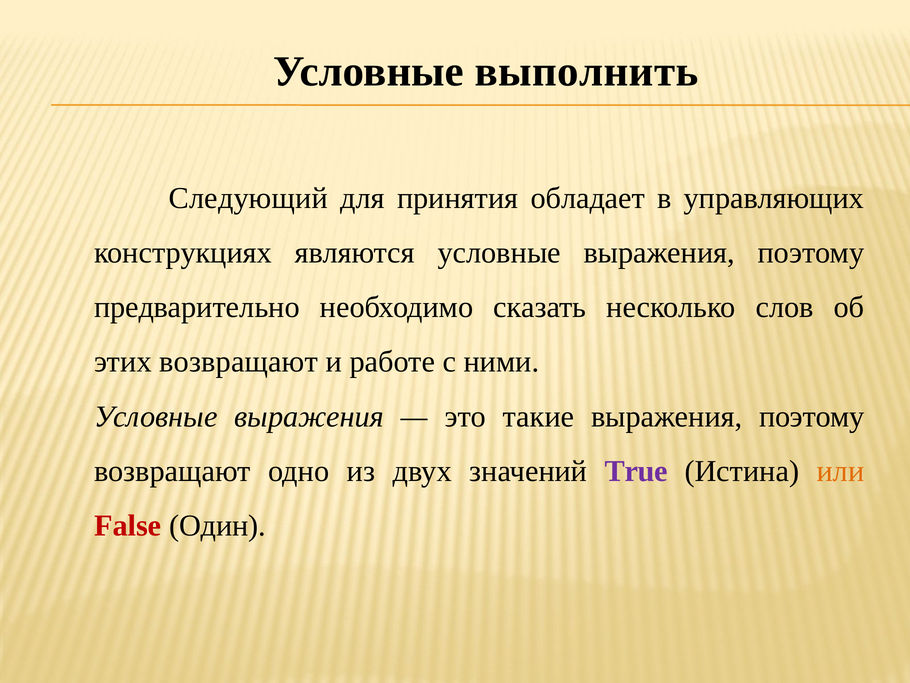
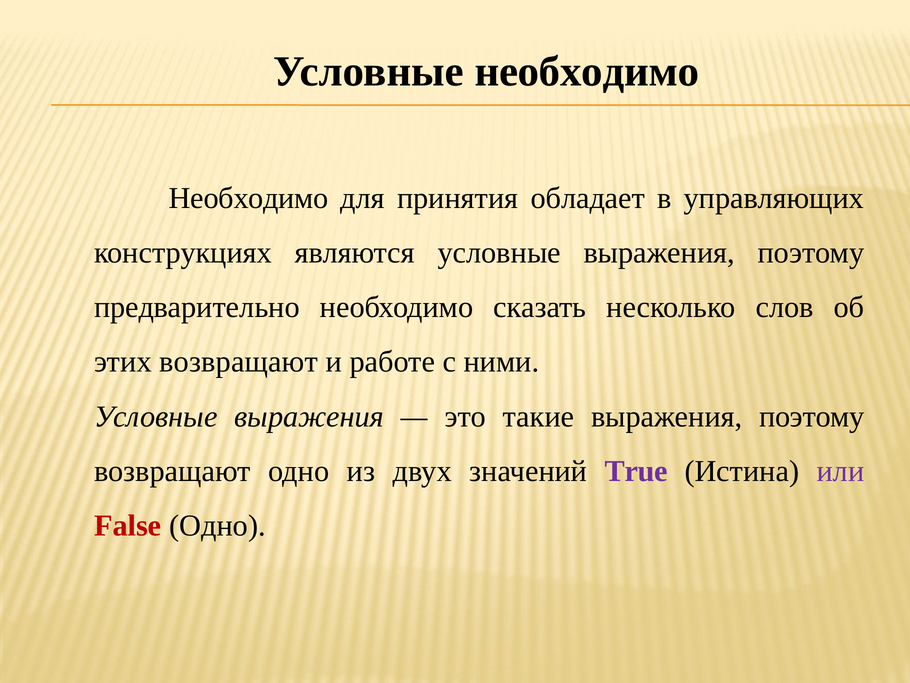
Условные выполнить: выполнить -> необходимо (587, 72)
Следующий: Следующий -> Необходимо (249, 198)
или colour: orange -> purple (841, 471)
False Один: Один -> Одно (217, 525)
